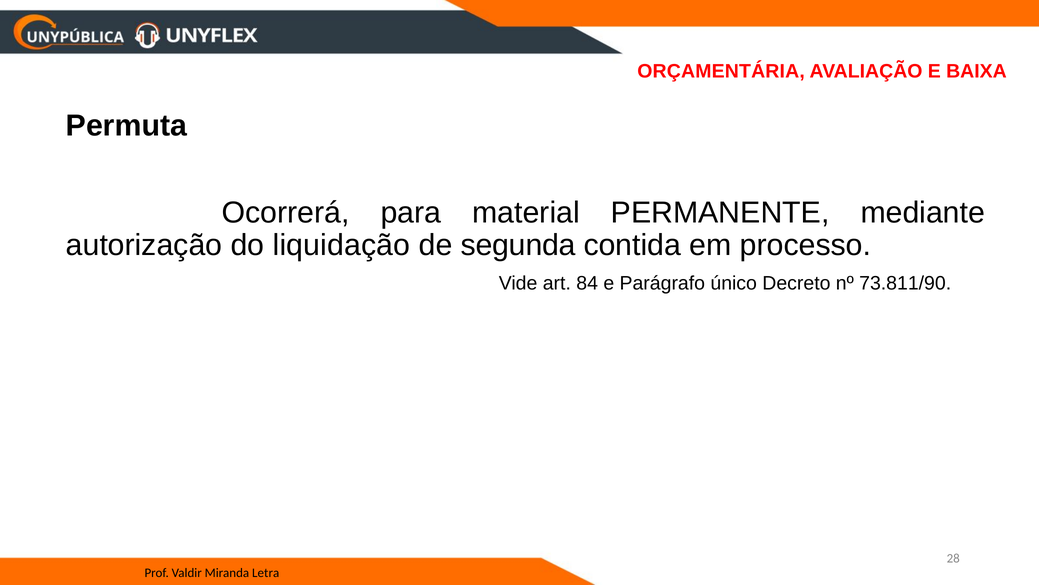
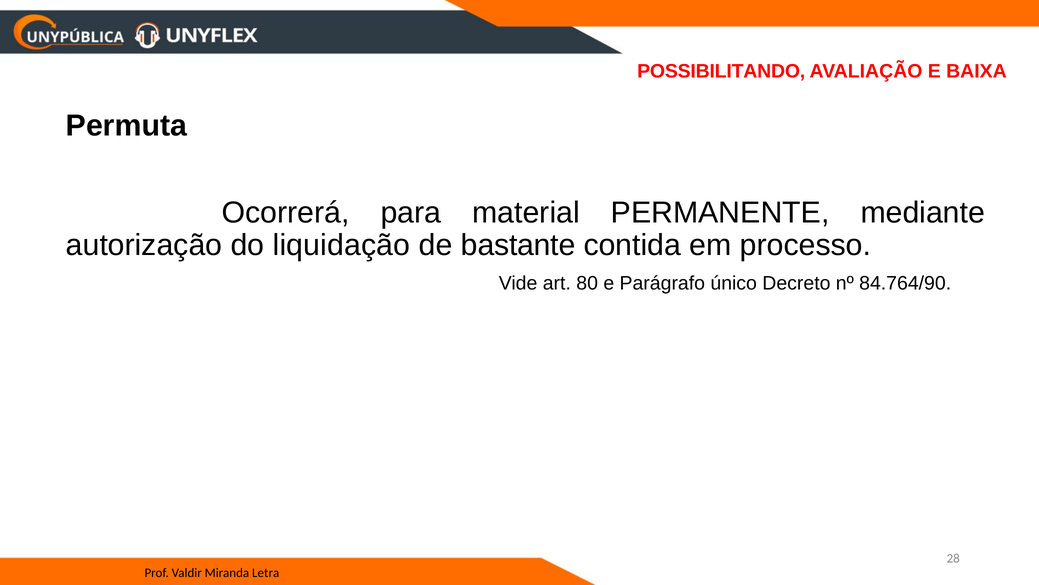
ORÇAMENTÁRIA: ORÇAMENTÁRIA -> POSSIBILITANDO (721, 71)
segunda: segunda -> bastante (518, 245)
84: 84 -> 80 (587, 283)
73.811/90: 73.811/90 -> 84.764/90 (905, 283)
